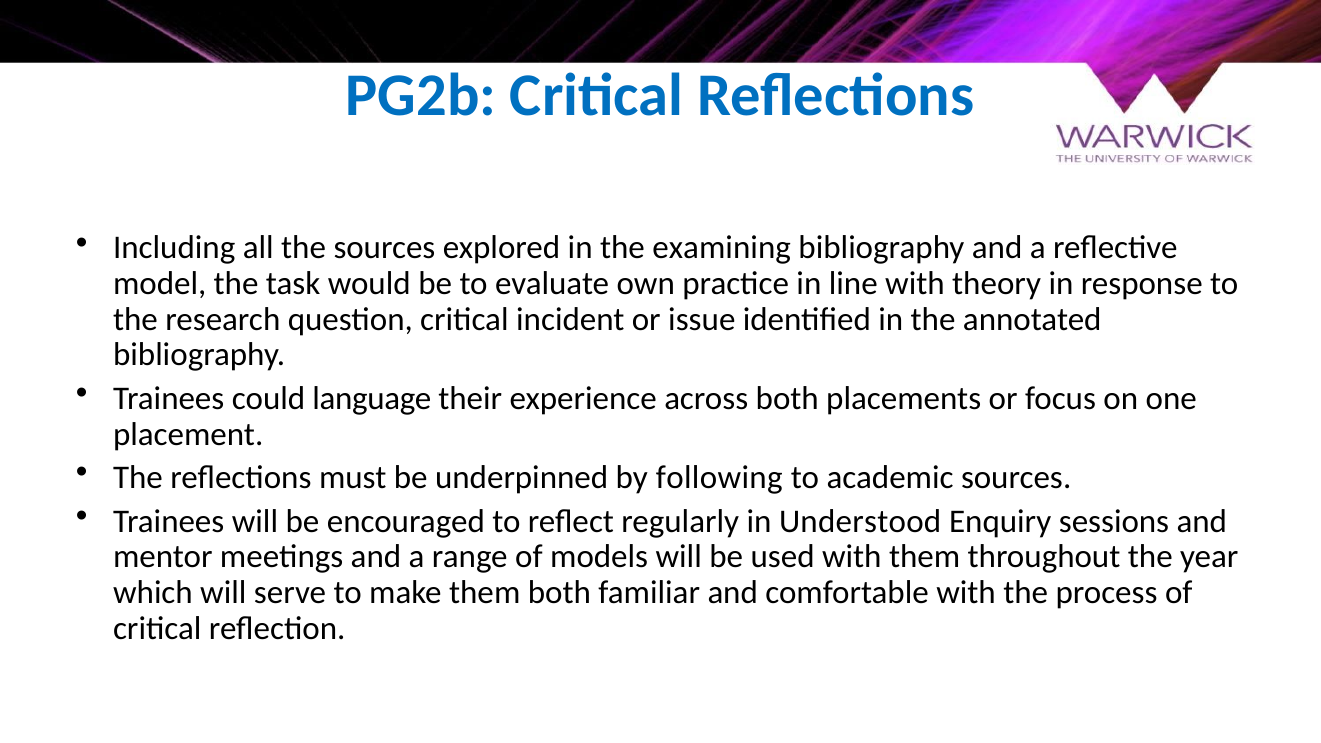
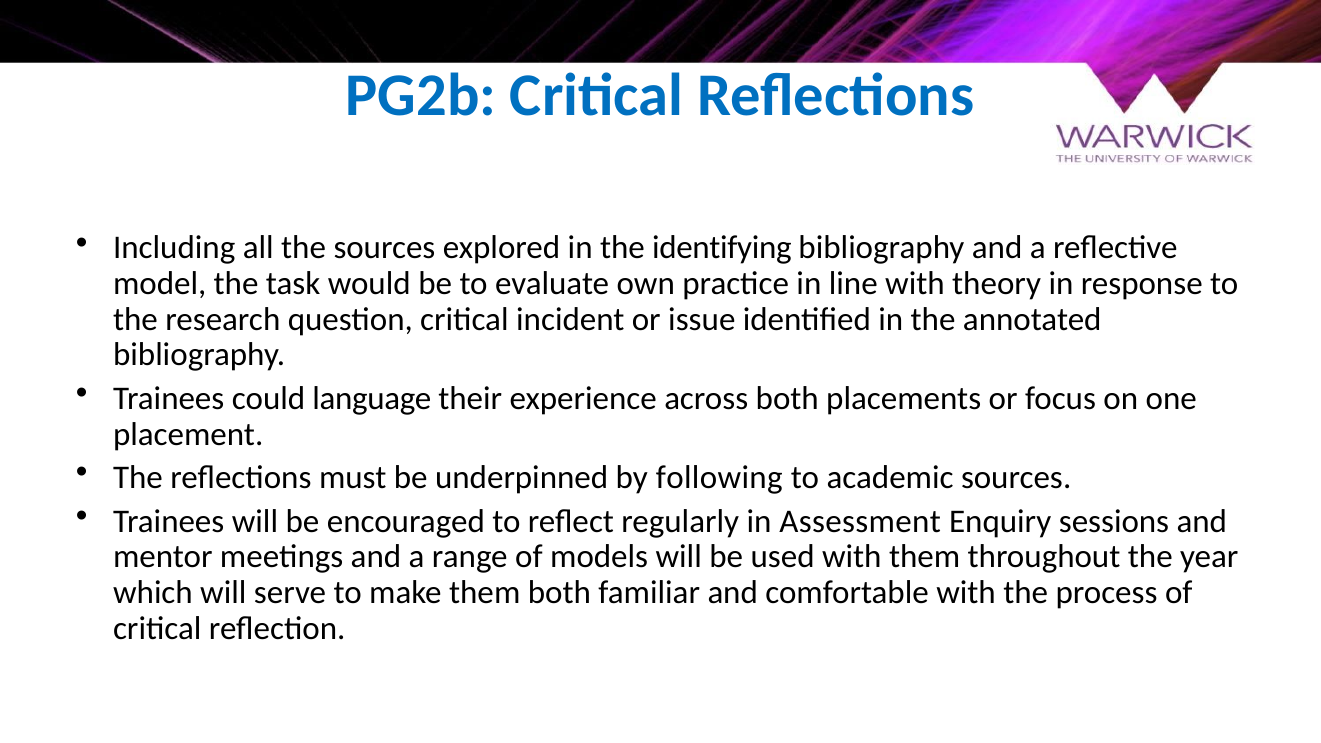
examining: examining -> identifying (722, 248)
Understood: Understood -> Assessment (860, 521)
